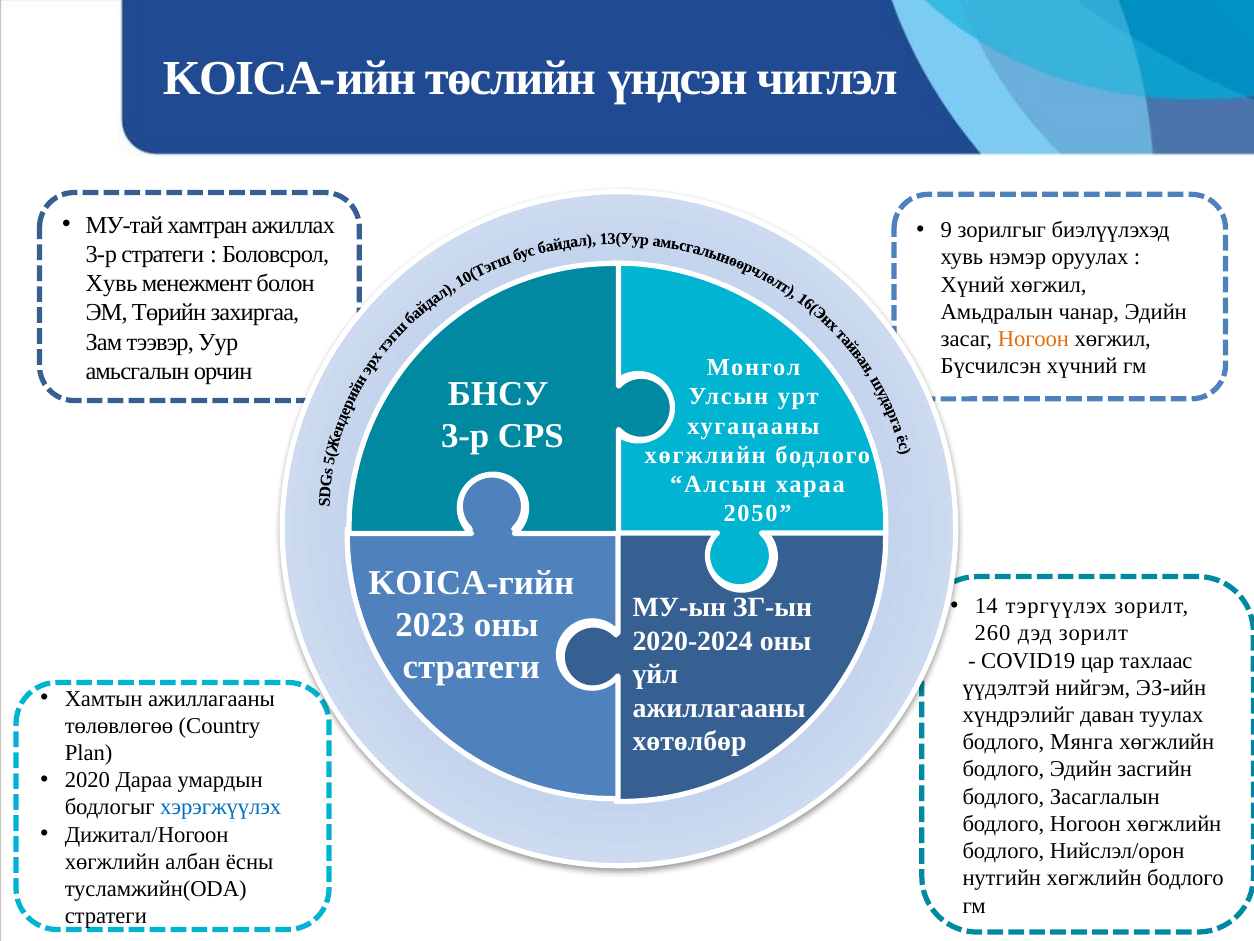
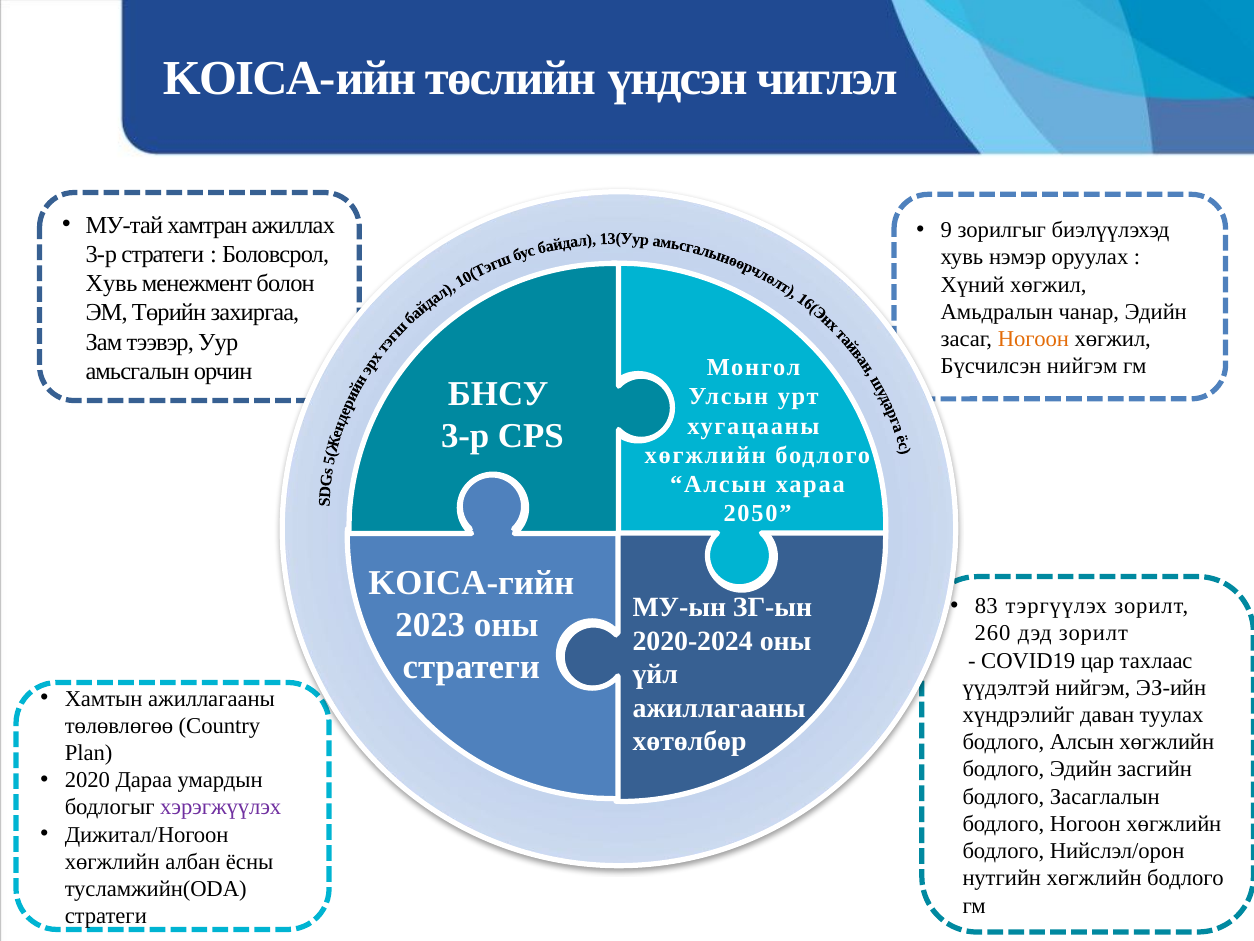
хүчний: хүчний -> нийгэм (1082, 366)
14: 14 -> 83 (986, 606)
Мянга: Мянга -> Алсын (1082, 742)
хэрэгжүүлэх colour: blue -> purple (221, 807)
